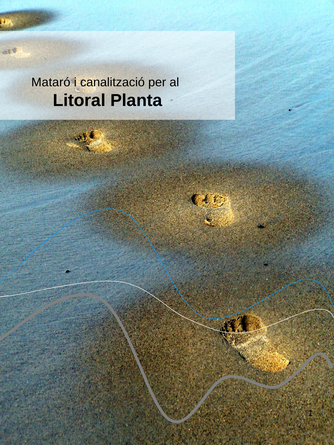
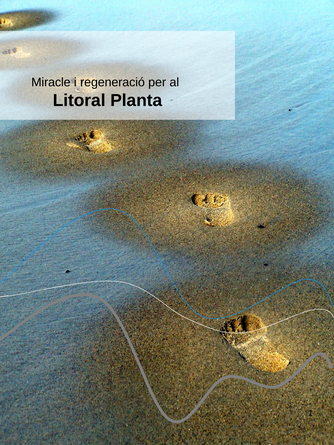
Mataró: Mataró -> Miracle (51, 82)
canalització: canalització -> regeneració (112, 82)
